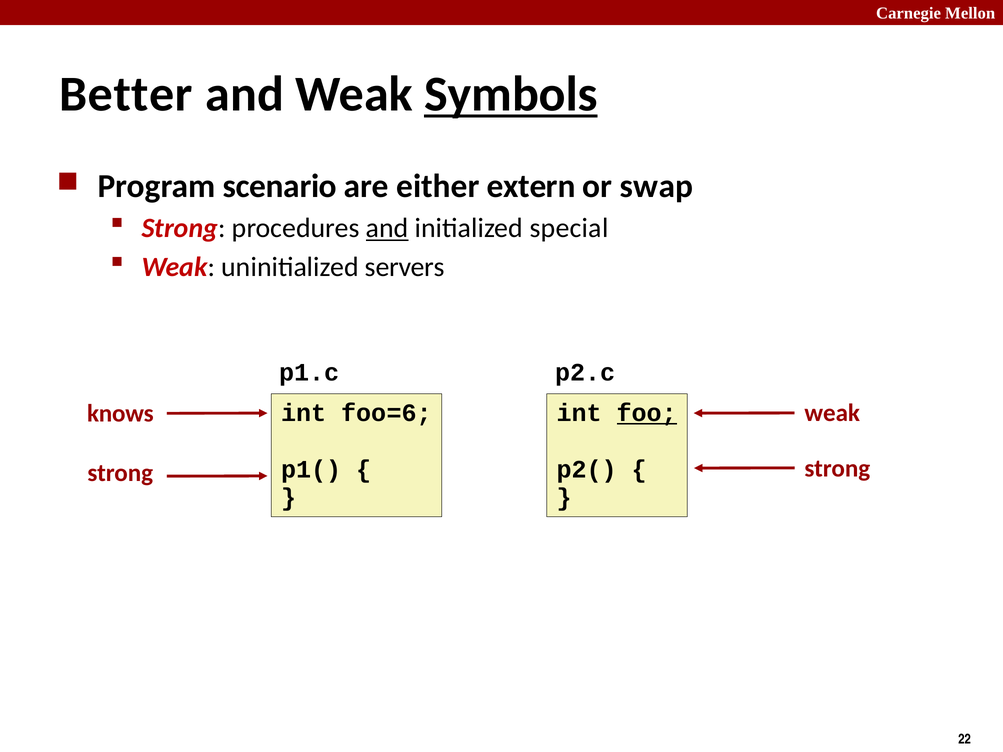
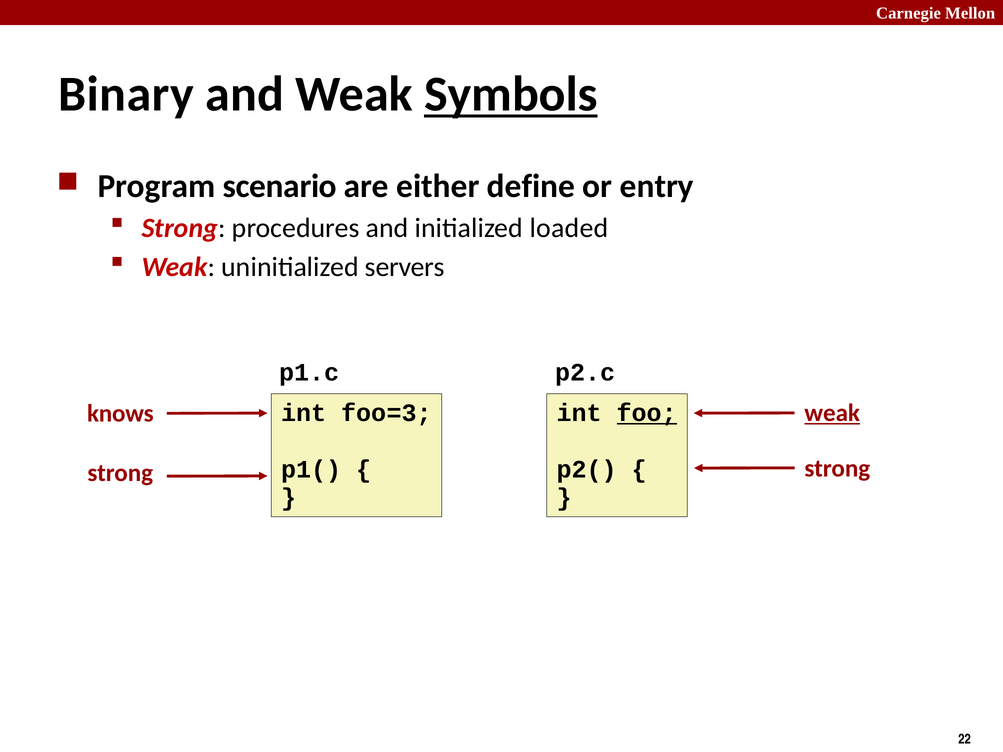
Better: Better -> Binary (126, 94)
extern: extern -> define (531, 186)
swap: swap -> entry (657, 186)
and underline: present -> none (387, 228)
special: special -> loaded (569, 228)
weak underline: none -> present (832, 413)
foo=6: foo=6 -> foo=3 (387, 413)
